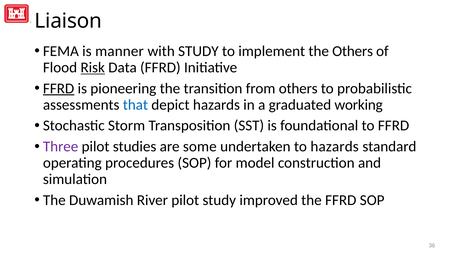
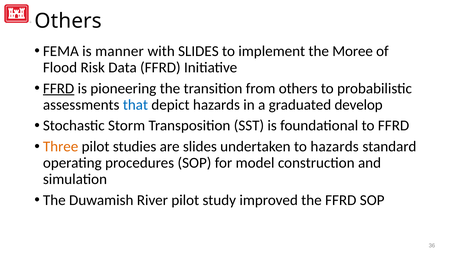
Liaison: Liaison -> Others (68, 21)
with STUDY: STUDY -> SLIDES (198, 51)
the Others: Others -> Moree (353, 51)
Risk underline: present -> none (93, 68)
working: working -> develop (359, 105)
Three colour: purple -> orange (61, 147)
are some: some -> slides (200, 147)
